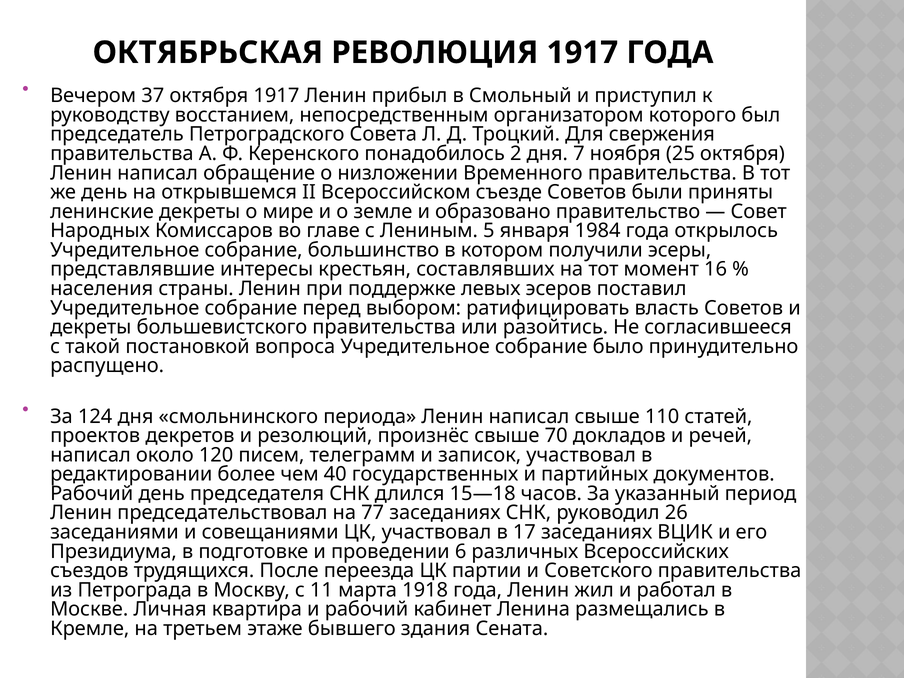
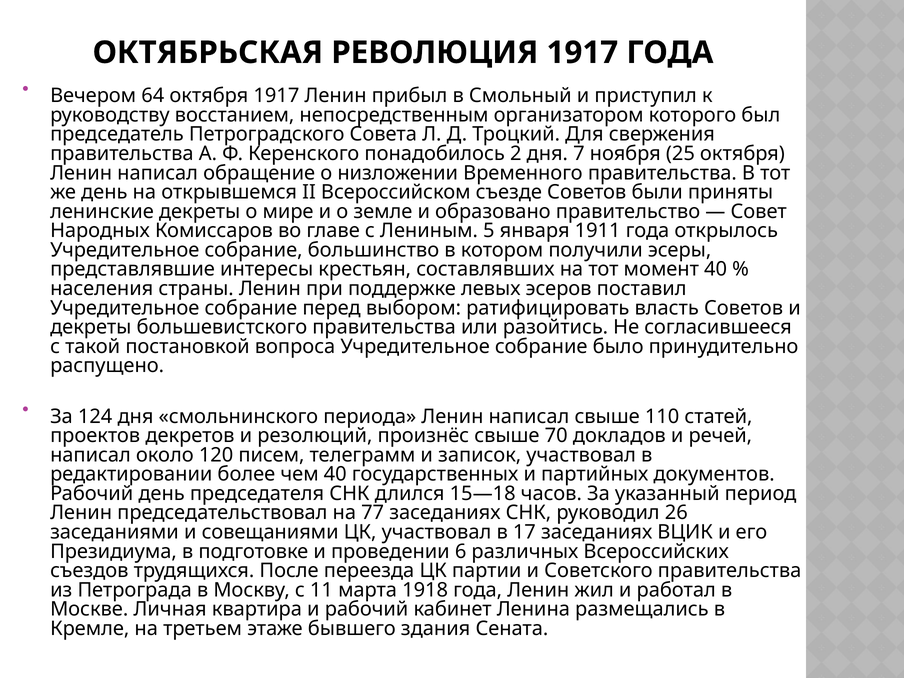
37: 37 -> 64 (153, 96)
1984: 1984 -> 1911 (598, 231)
момент 16: 16 -> 40 (716, 269)
